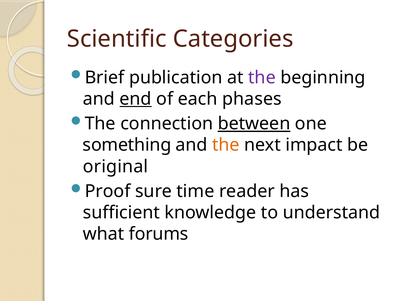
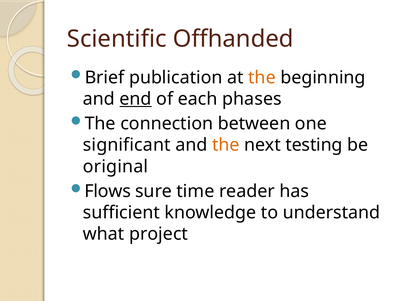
Categories: Categories -> Offhanded (233, 39)
the colour: purple -> orange (262, 77)
between underline: present -> none (254, 124)
something: something -> significant (127, 145)
impact: impact -> testing (314, 145)
Proof: Proof -> Flows (108, 191)
forums: forums -> project (159, 234)
